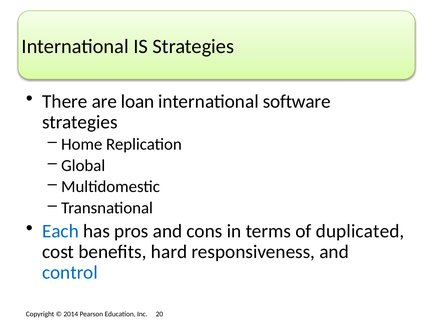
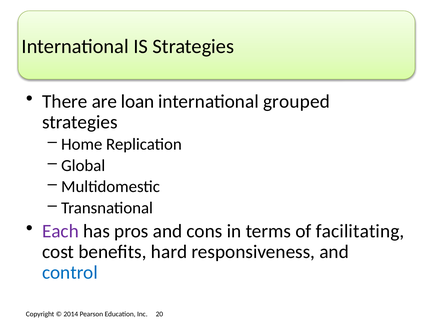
software: software -> grouped (296, 102)
Each colour: blue -> purple (61, 232)
duplicated: duplicated -> facilitating (360, 232)
